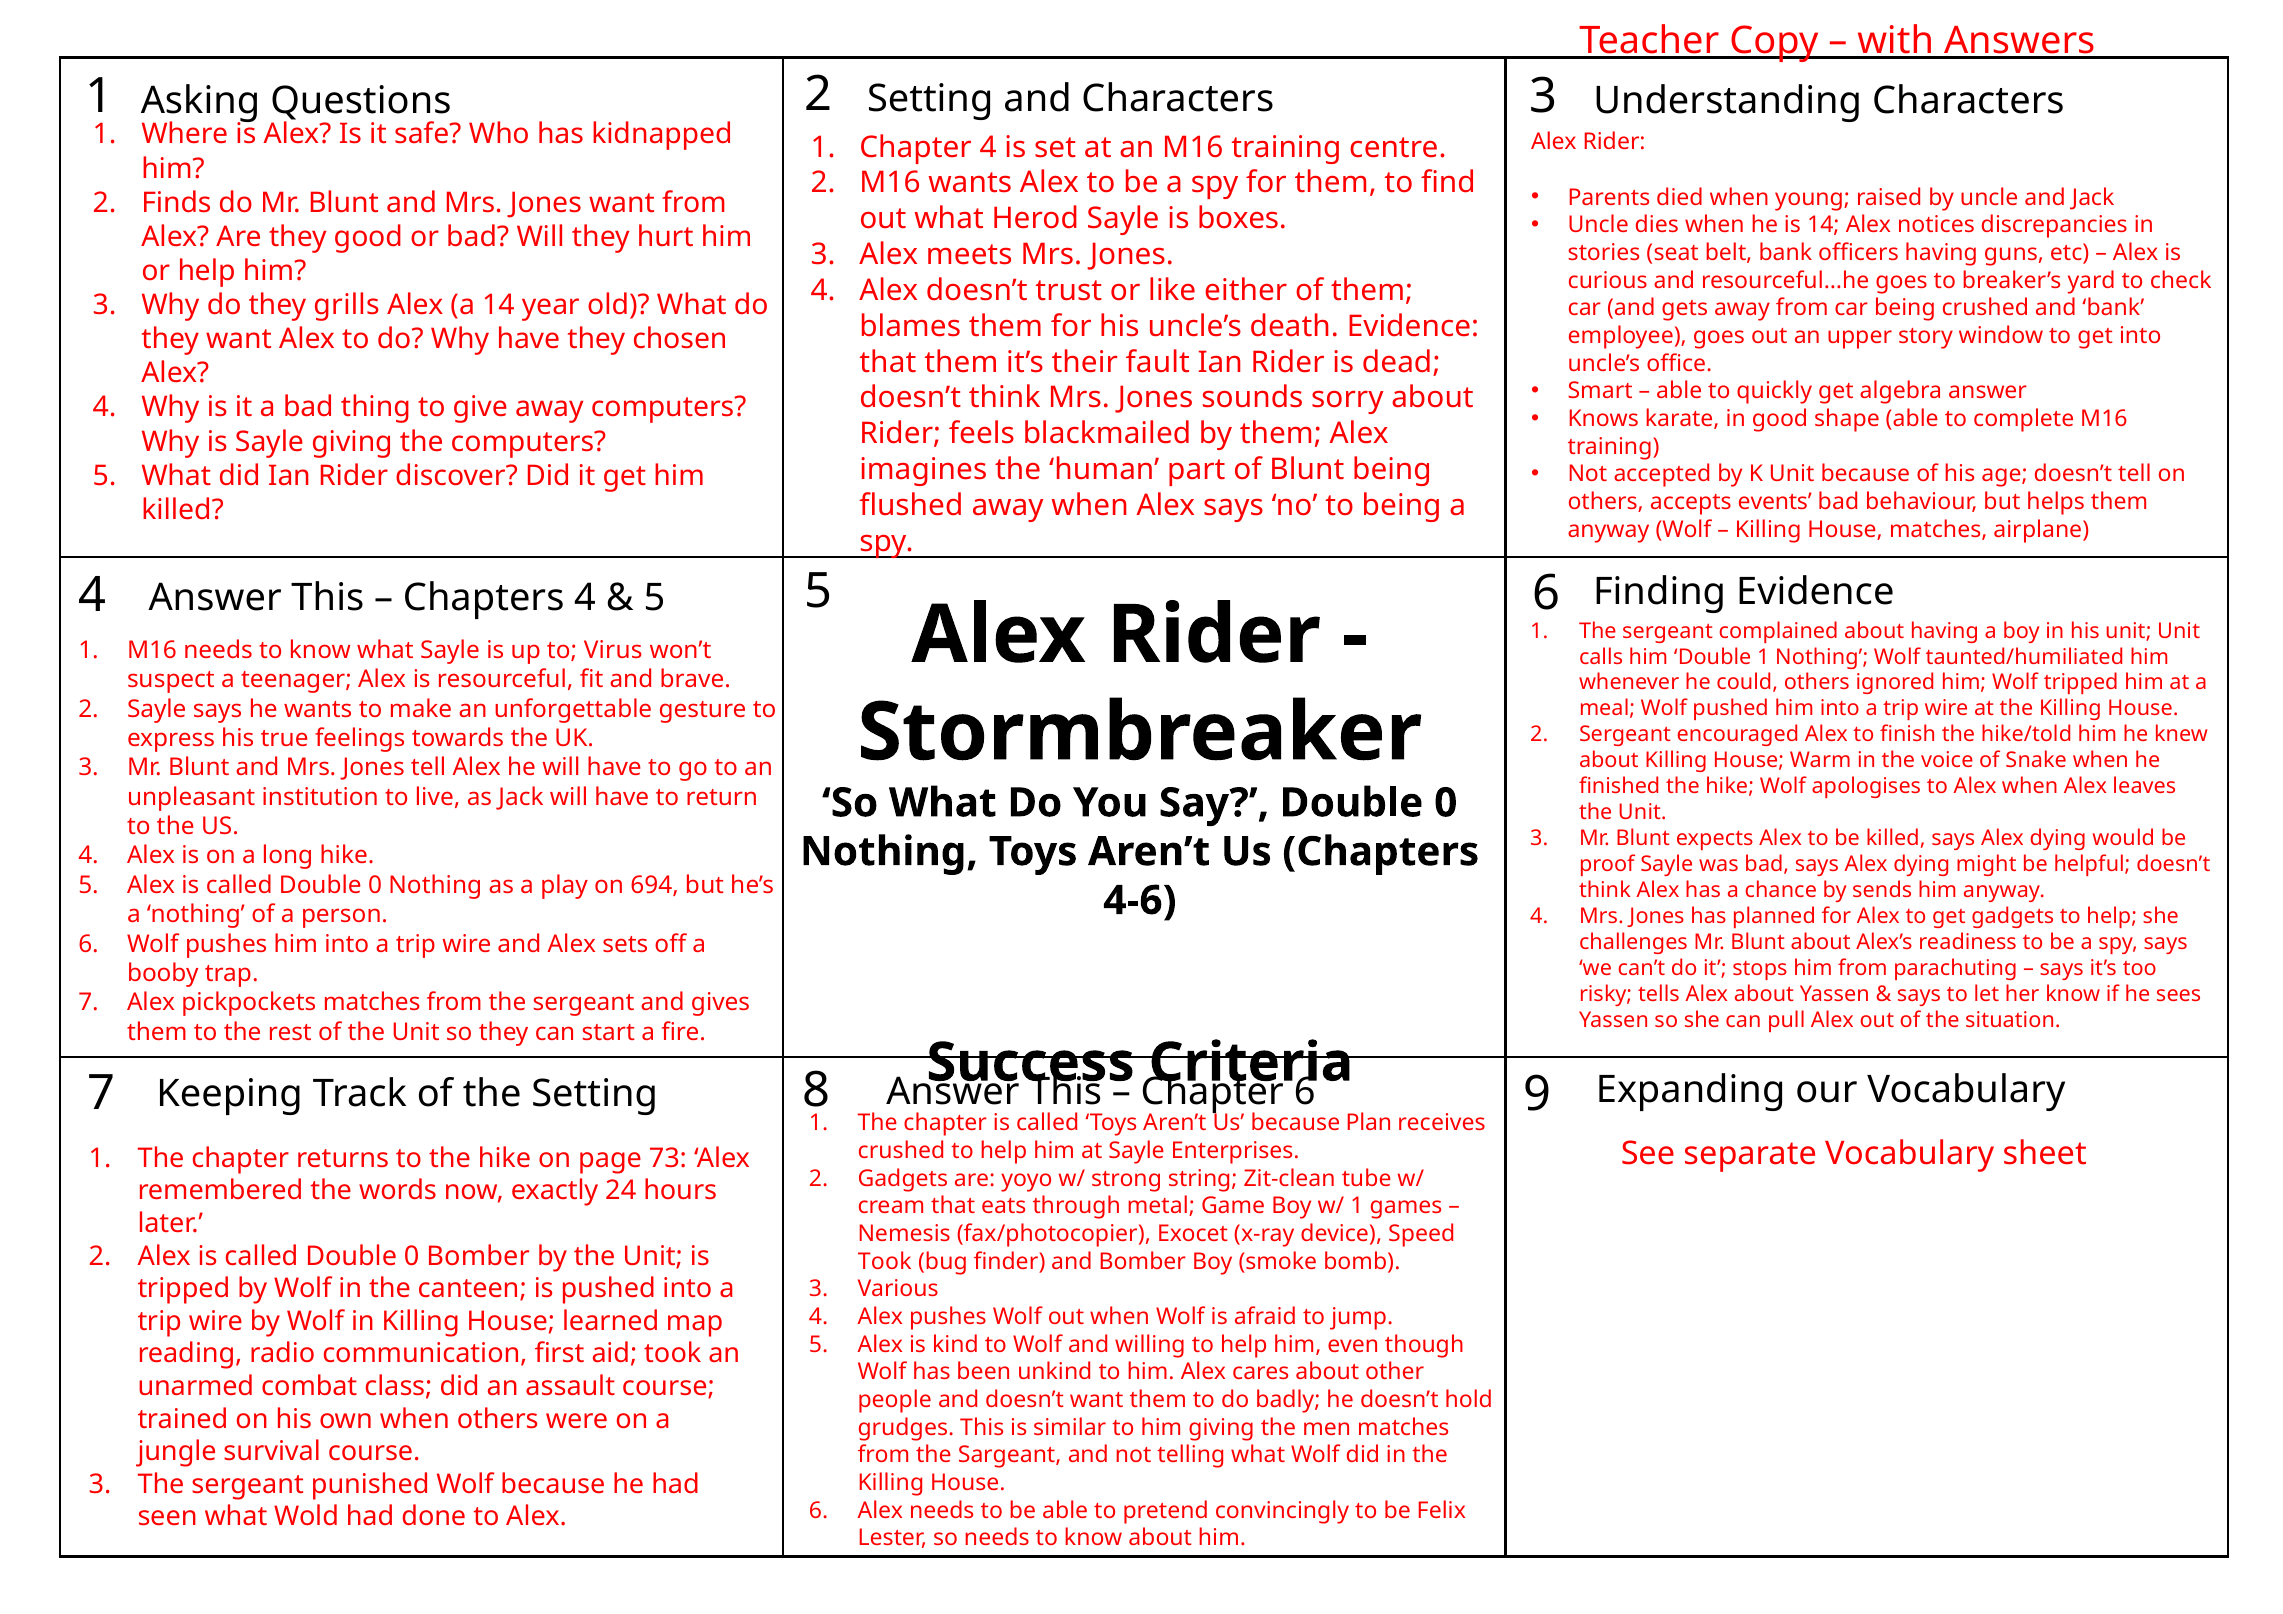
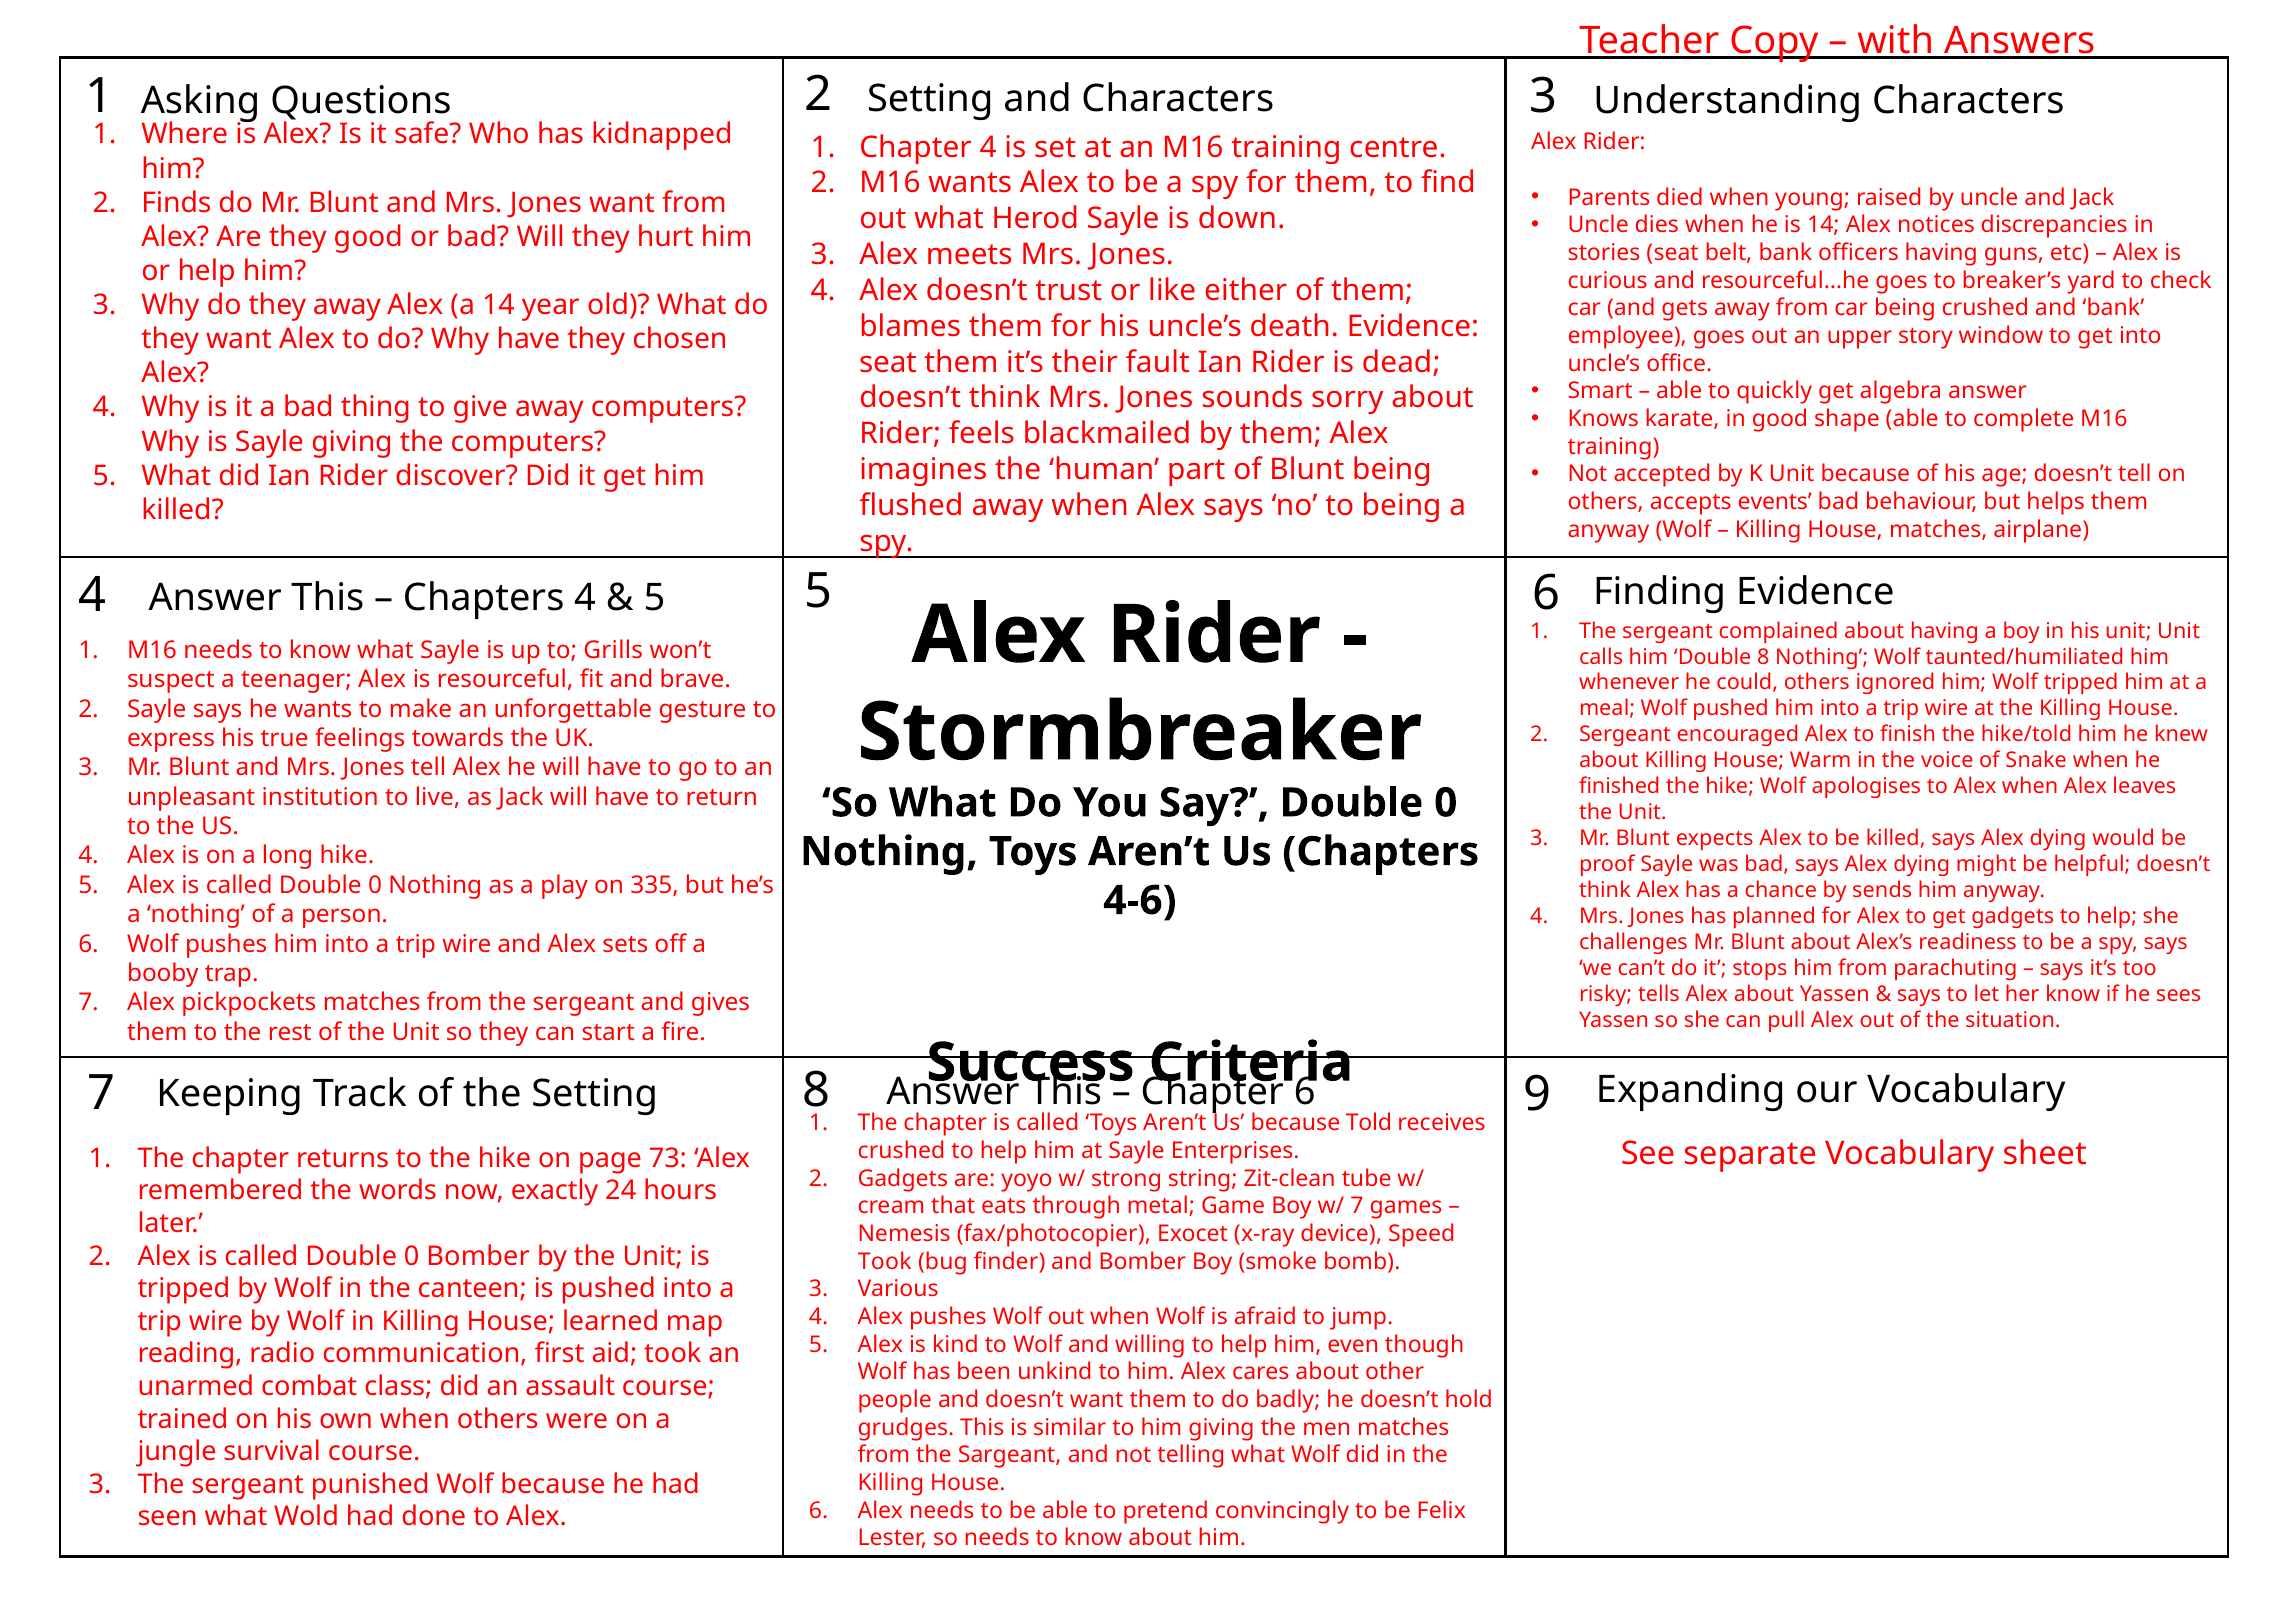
boxes: boxes -> down (1242, 219)
they grills: grills -> away (347, 305)
that: that -> seat (888, 362)
Virus: Virus -> Grills (613, 650)
Double 1: 1 -> 8 (1763, 657)
694: 694 -> 335 (655, 885)
Plan: Plan -> Told (1369, 1123)
w/ 1: 1 -> 7 (1357, 1206)
